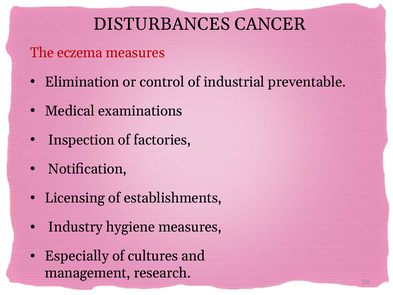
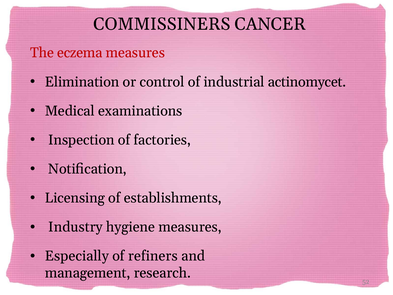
DISTURBANCES: DISTURBANCES -> COMMISSINERS (162, 24)
preventable: preventable -> actinomycet (307, 82)
cultures: cultures -> refiners (153, 256)
